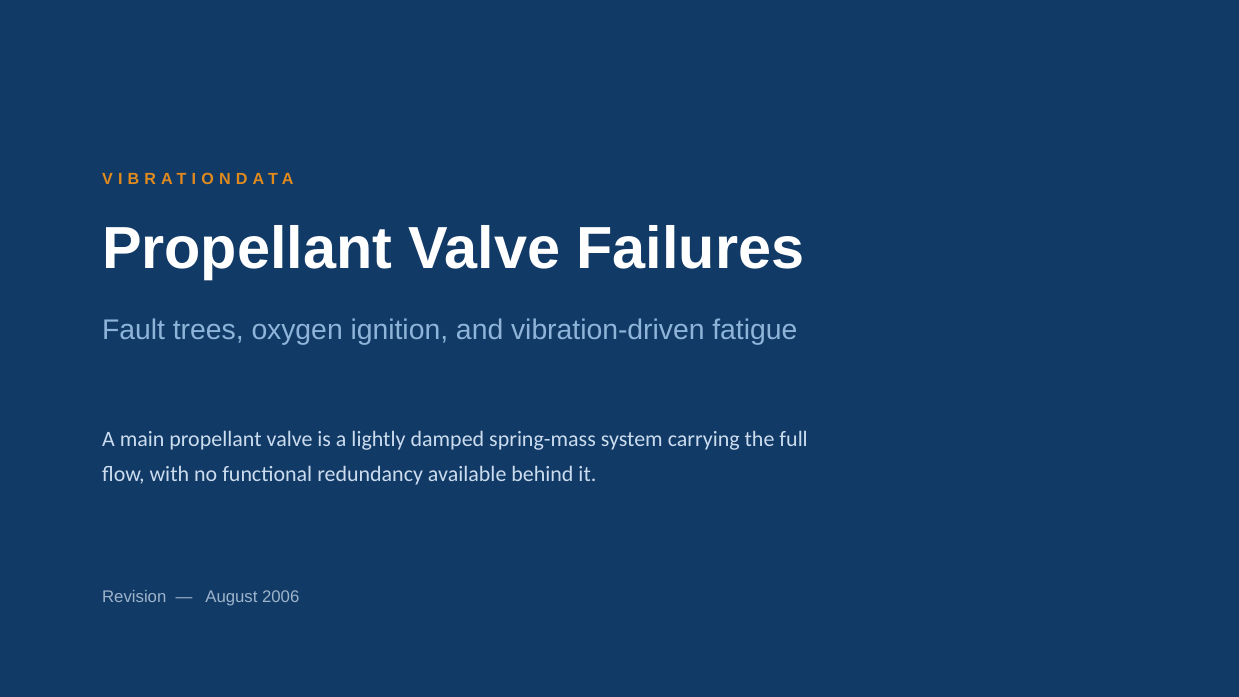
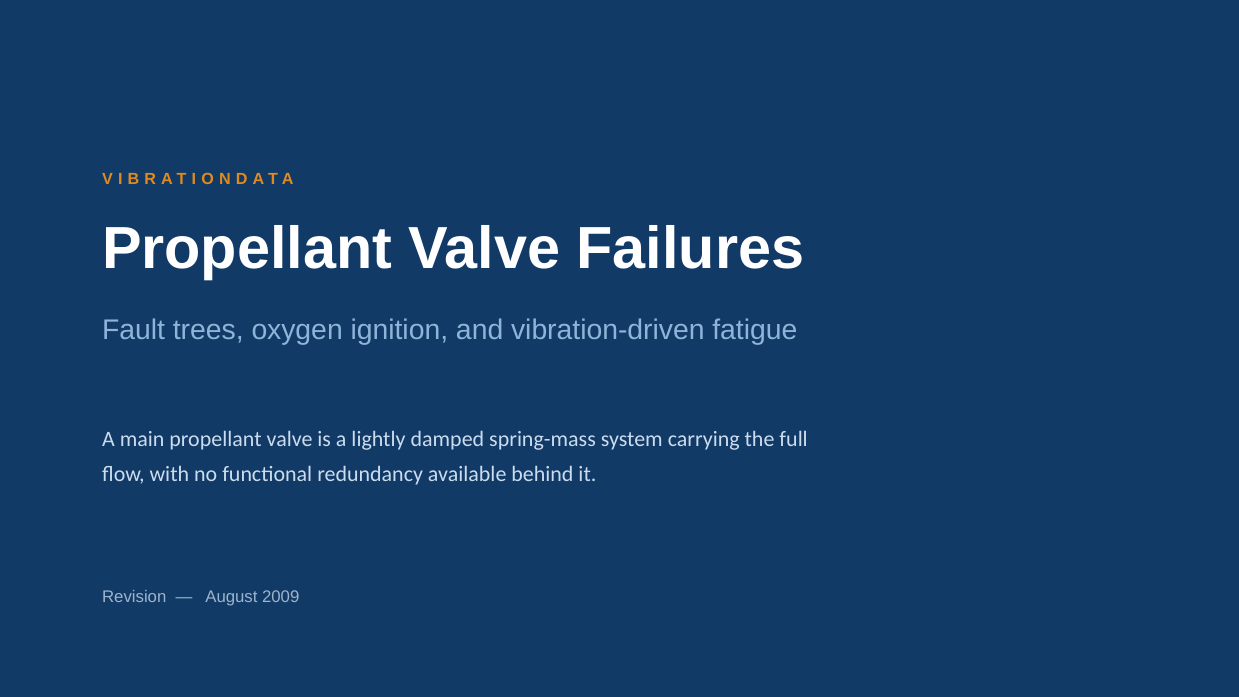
2006: 2006 -> 2009 (281, 597)
